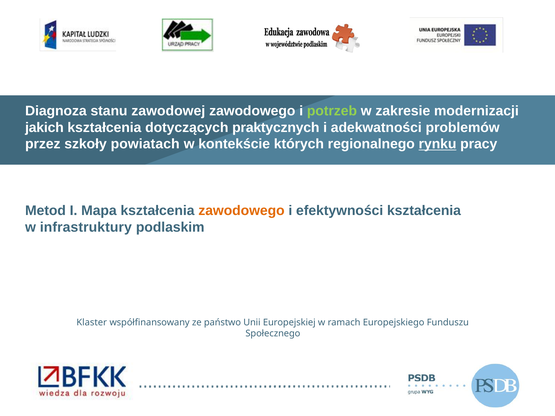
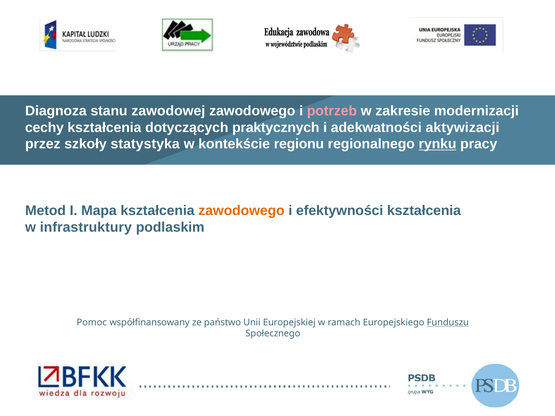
potrzeb colour: light green -> pink (332, 111)
jakich: jakich -> cechy (44, 128)
problemów: problemów -> aktywizacji (463, 128)
powiatach: powiatach -> statystyka (145, 144)
których: których -> regionu (299, 144)
Klaster: Klaster -> Pomoc (92, 323)
Funduszu underline: none -> present (448, 323)
